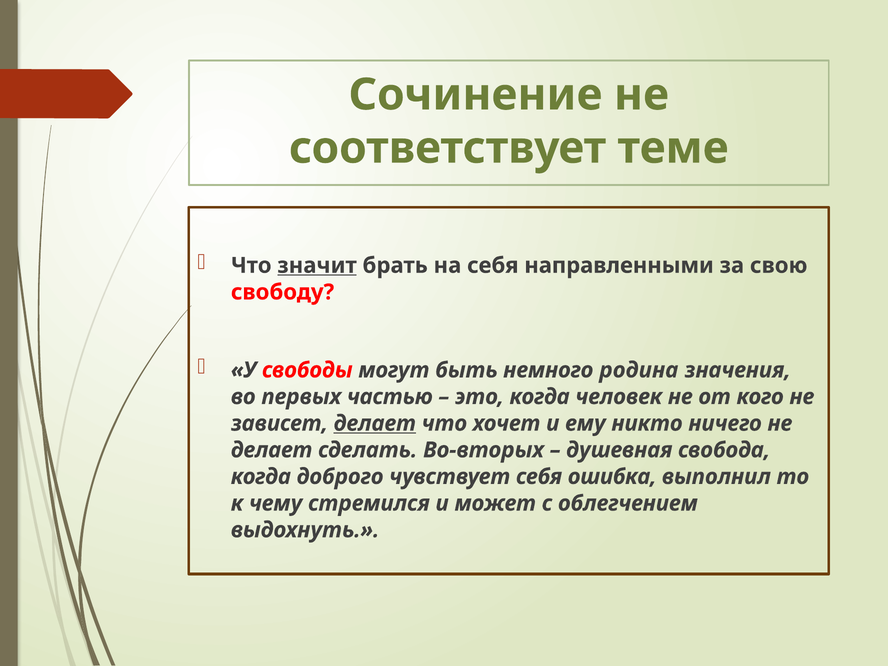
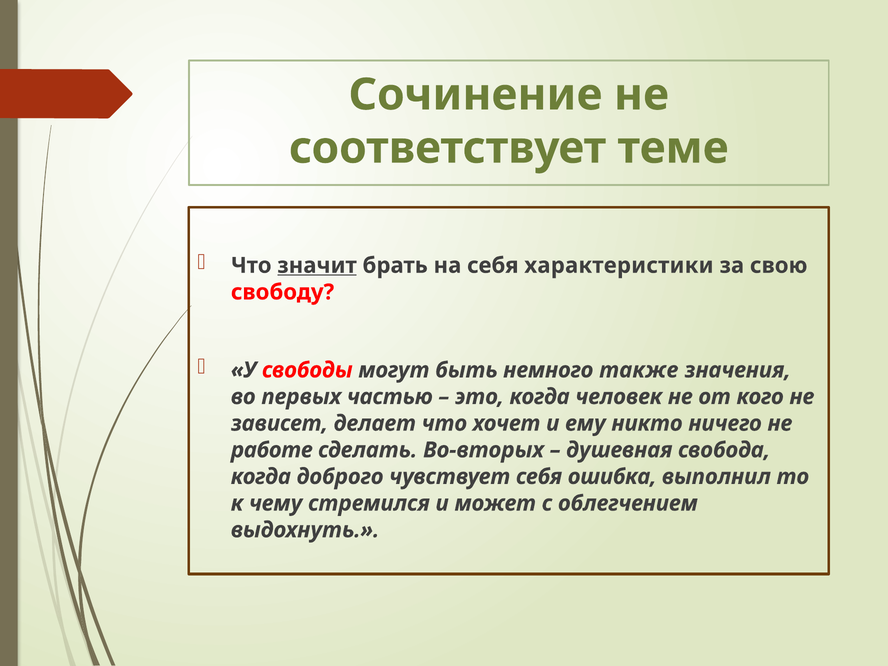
направленными: направленными -> характеристики (619, 266)
родина: родина -> также (639, 370)
делает underline: present -> none (375, 423)
делает: делает -> работе (272, 450)
